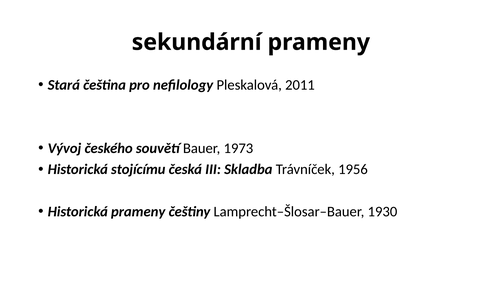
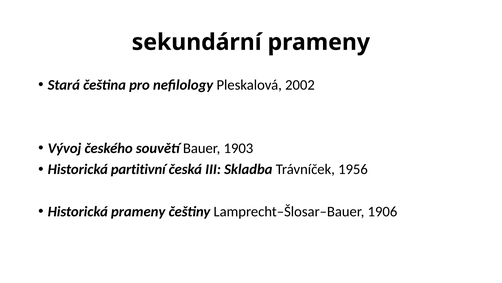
2011: 2011 -> 2002 (300, 85)
1973: 1973 -> 1903 (238, 148)
stojícímu: stojícímu -> partitivní (138, 169)
1930: 1930 -> 1906 (382, 211)
